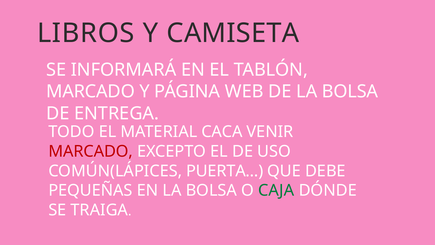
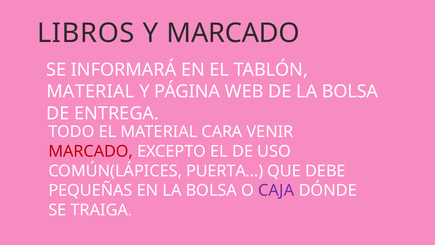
Y CAMISETA: CAMISETA -> MARCADO (233, 33)
MARCADO: MARCADO -> MATERIAL (90, 91)
CACA: CACA -> CARA (222, 132)
CAJA colour: green -> purple (276, 190)
